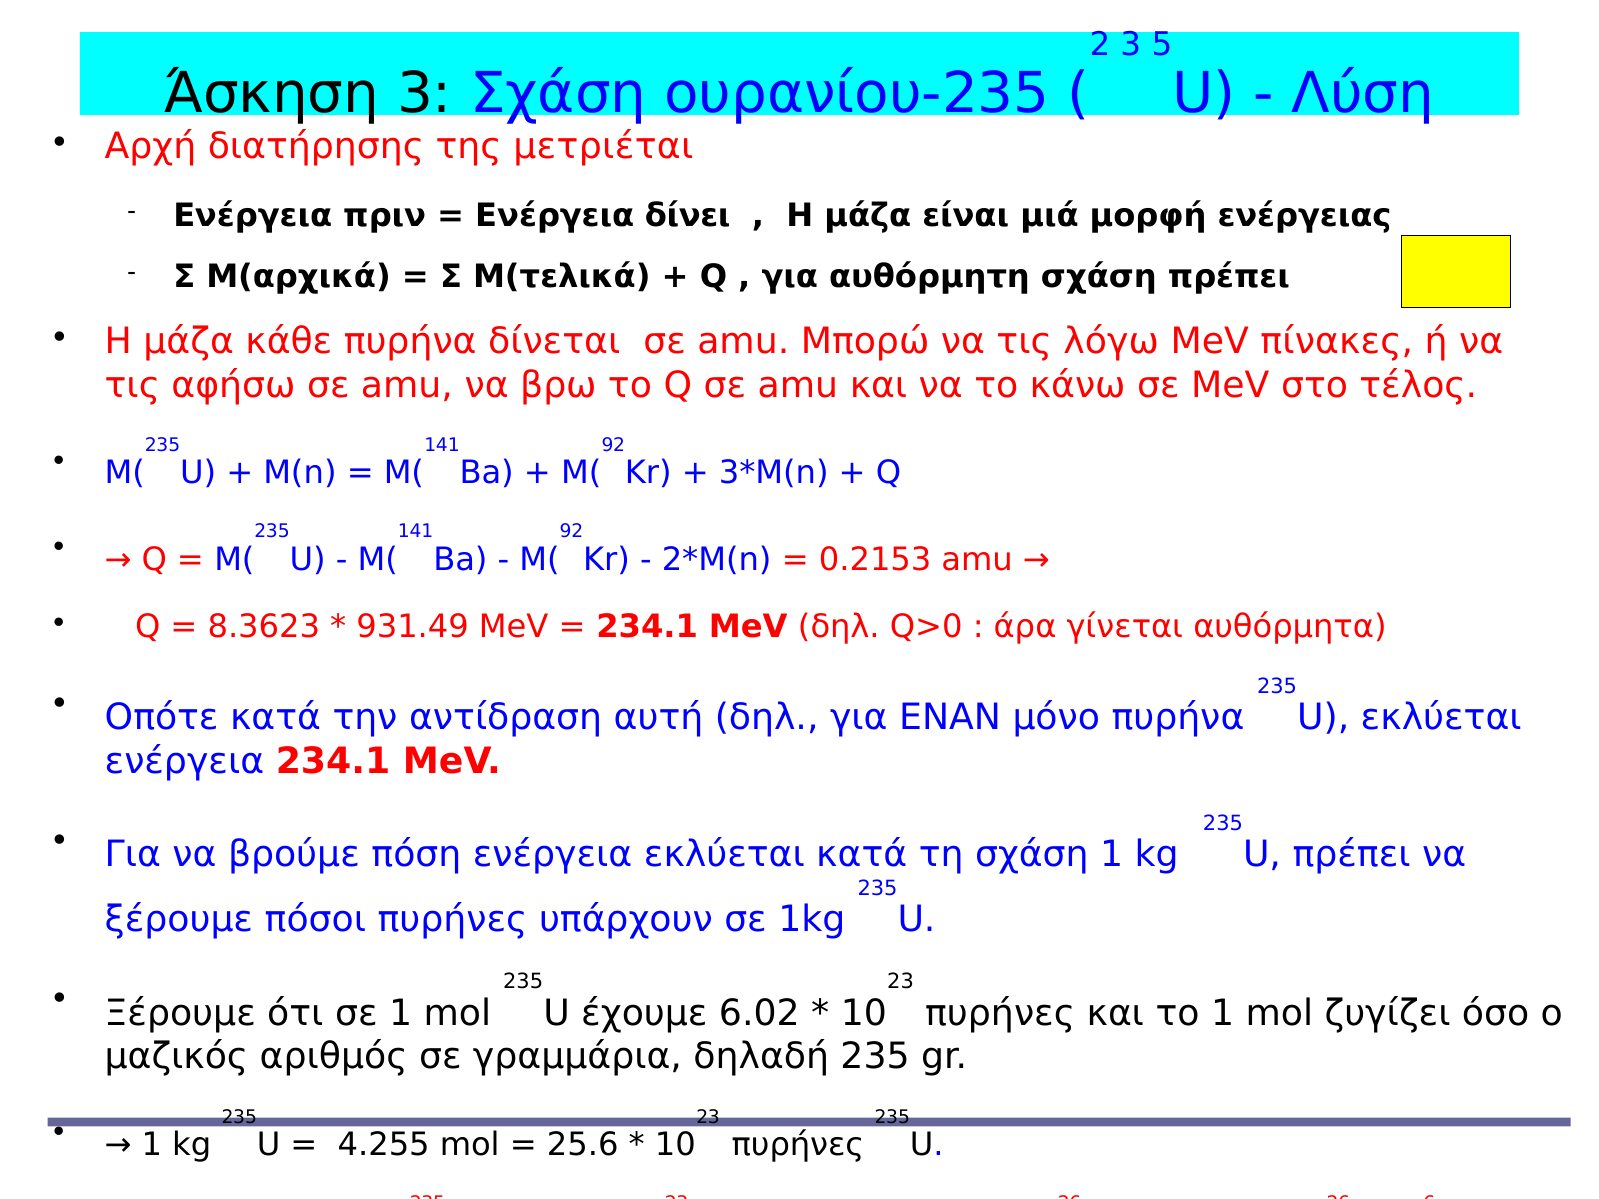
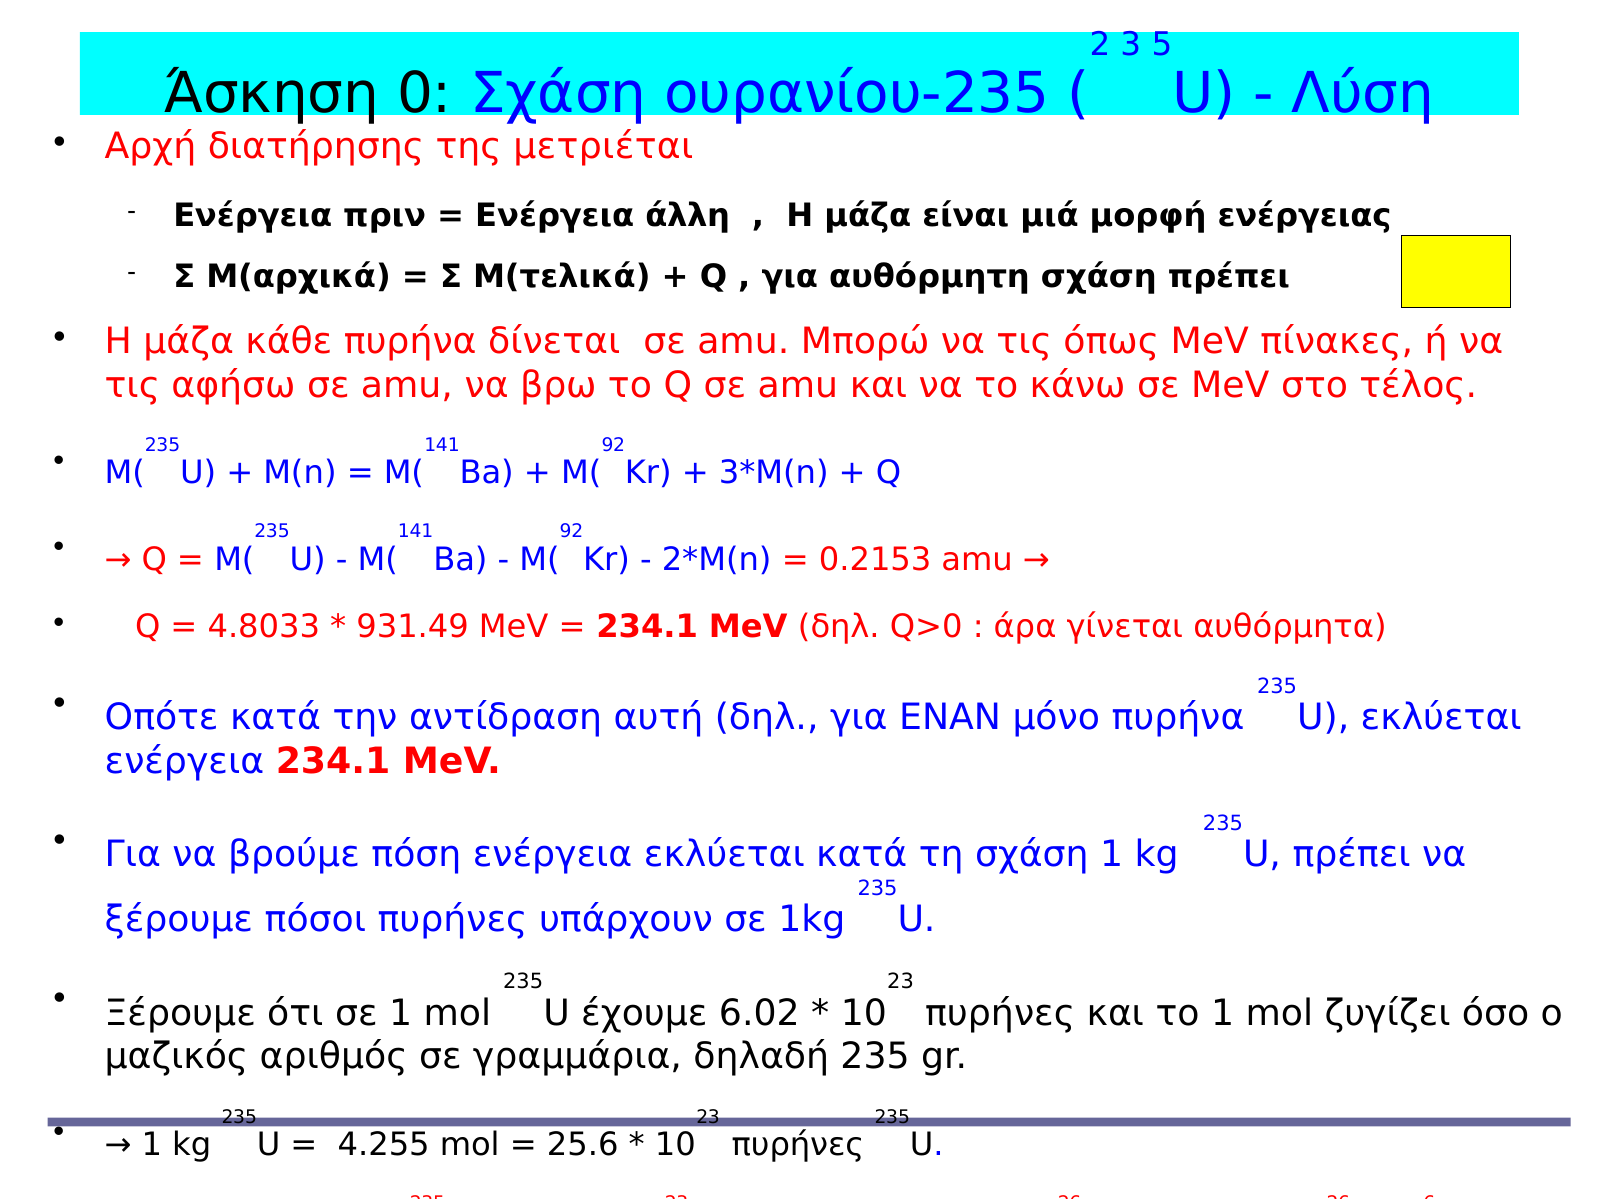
Άσκηση 3: 3 -> 0 (425, 94)
δίνει: δίνει -> άλλη (688, 216)
λόγω: λόγω -> όπως (1111, 342)
8.3623: 8.3623 -> 4.8033 (264, 627)
